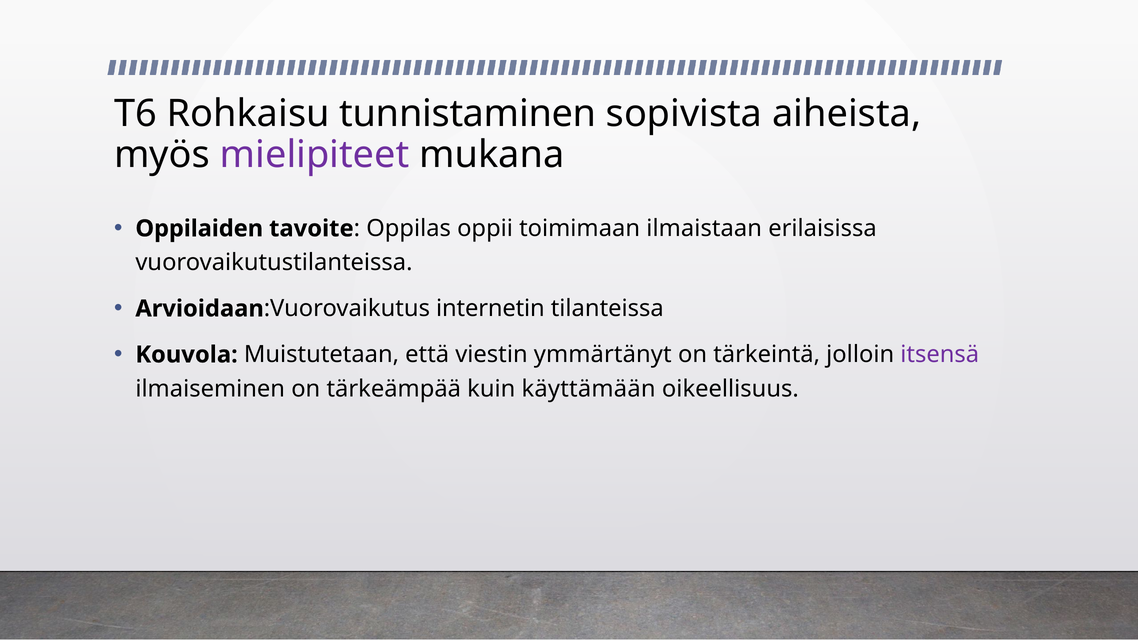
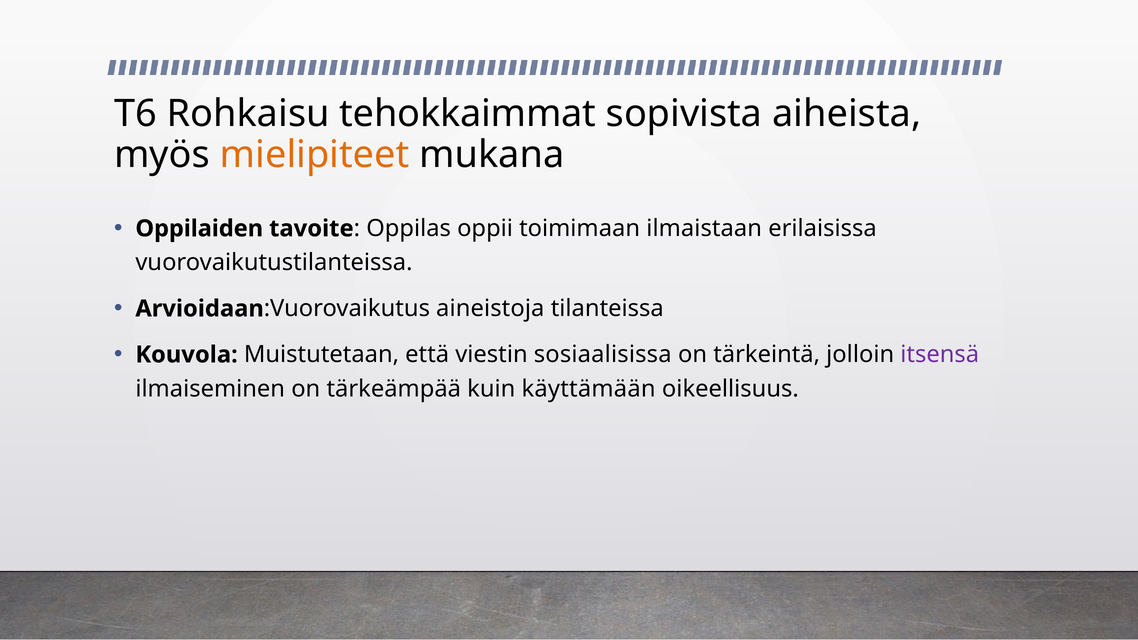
tunnistaminen: tunnistaminen -> tehokkaimmat (468, 114)
mielipiteet colour: purple -> orange (315, 155)
internetin: internetin -> aineistoja (490, 309)
ymmärtänyt: ymmärtänyt -> sosiaalisissa (603, 355)
